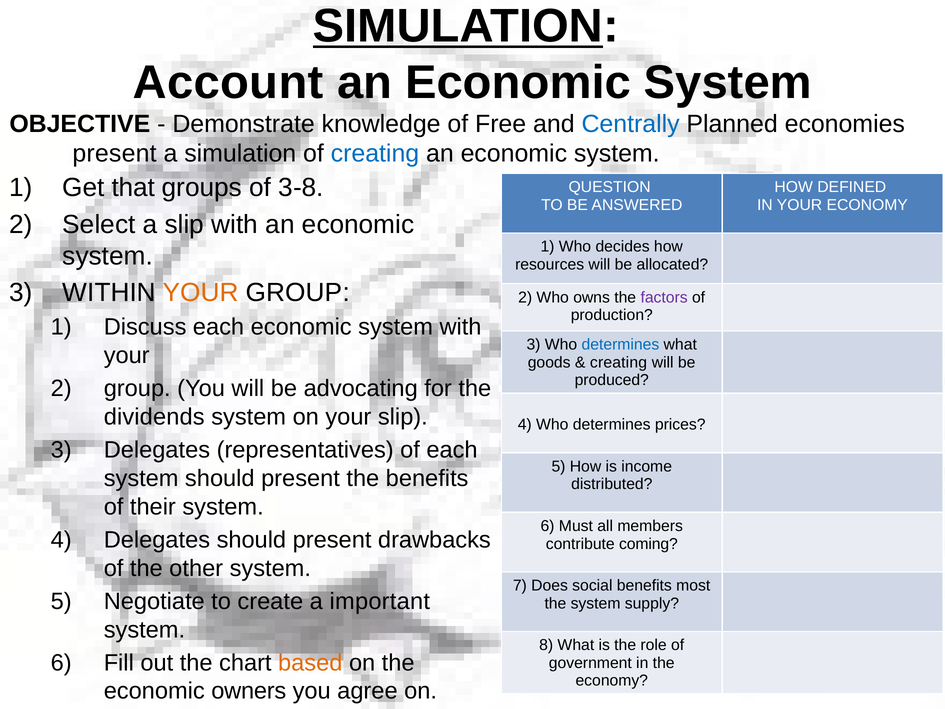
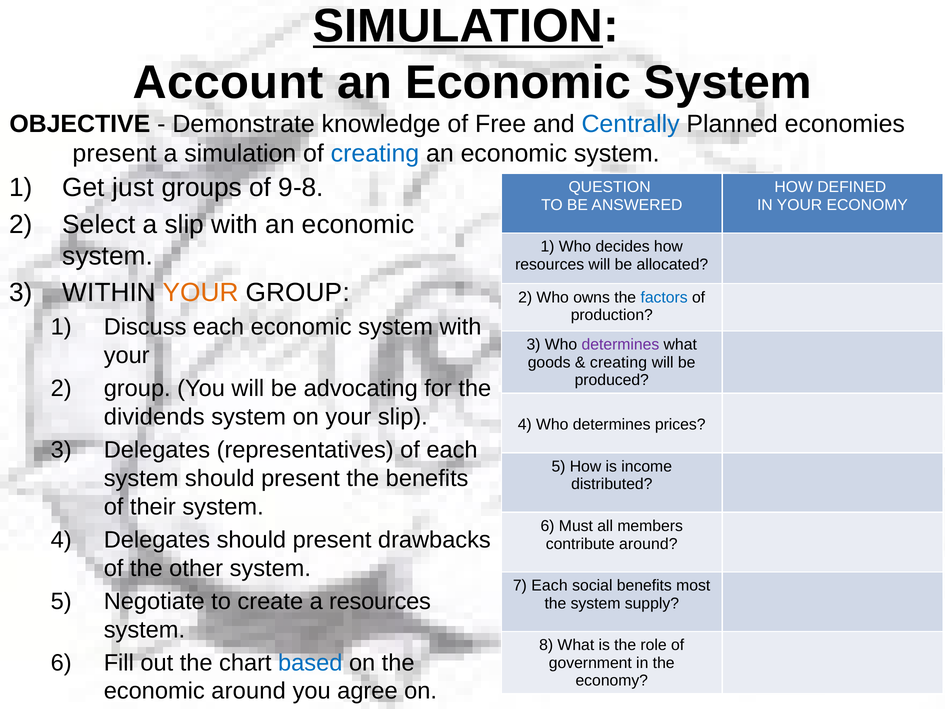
that: that -> just (133, 188)
3-8: 3-8 -> 9-8 (301, 188)
factors colour: purple -> blue (664, 297)
determines colour: blue -> purple (620, 345)
contribute coming: coming -> around (648, 544)
7 Does: Does -> Each (549, 585)
a important: important -> resources (380, 601)
based colour: orange -> blue (310, 663)
economic owners: owners -> around (249, 691)
